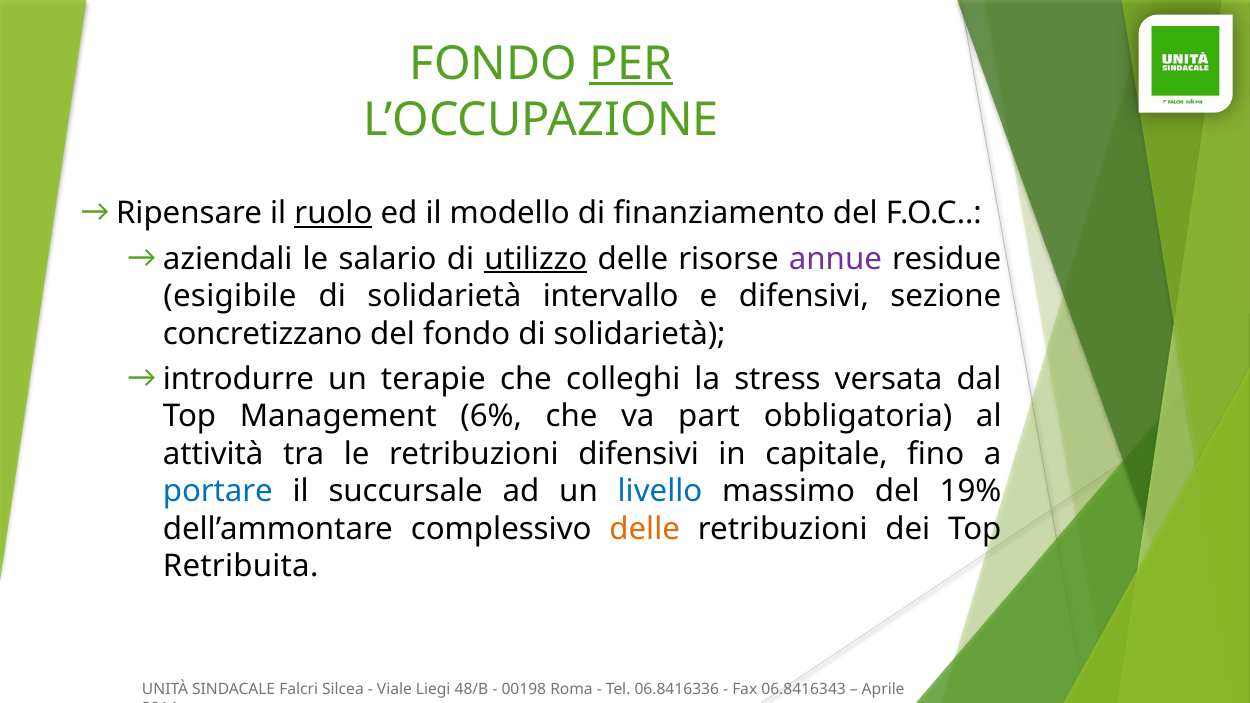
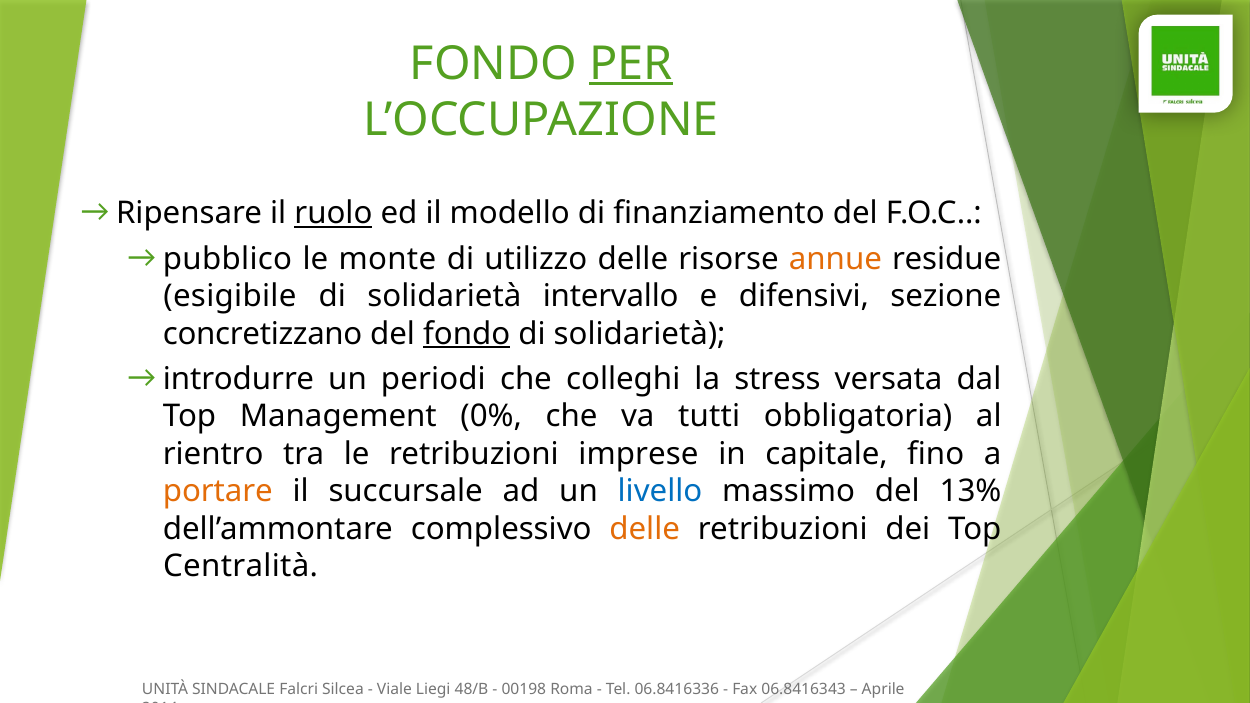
aziendali: aziendali -> pubblico (228, 259)
salario: salario -> monte (387, 259)
utilizzo underline: present -> none (536, 259)
annue colour: purple -> orange (835, 259)
fondo underline: none -> present (467, 334)
terapie: terapie -> periodi (433, 379)
6%: 6% -> 0% (491, 417)
part: part -> tutti (709, 417)
attività: attività -> rientro (213, 454)
retribuzioni difensivi: difensivi -> imprese (639, 454)
portare colour: blue -> orange (218, 492)
19%: 19% -> 13% (971, 492)
Retribuita: Retribuita -> Centralità (241, 567)
